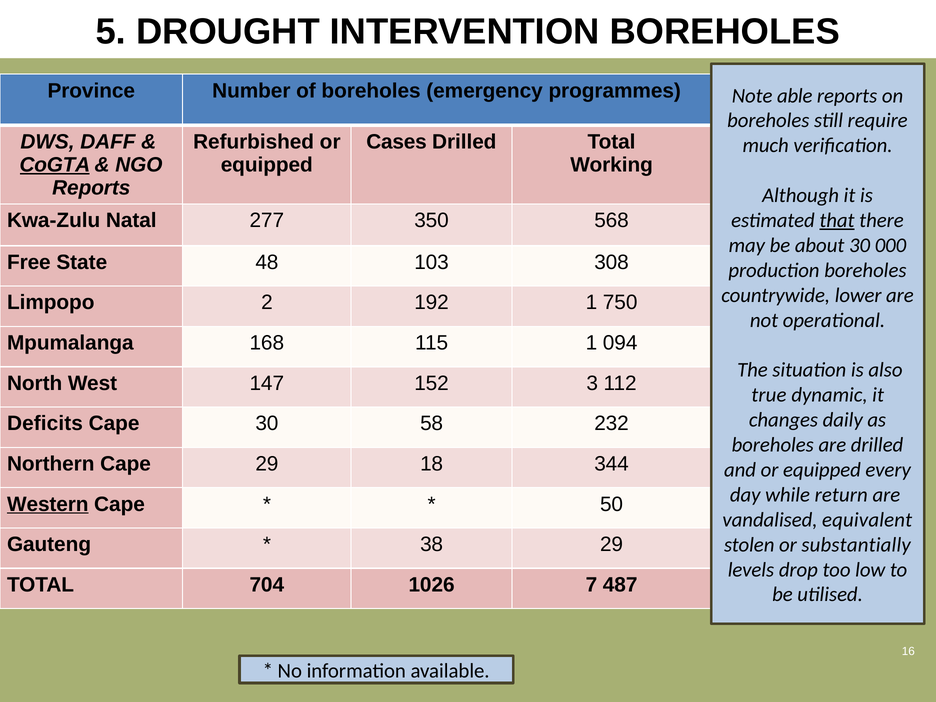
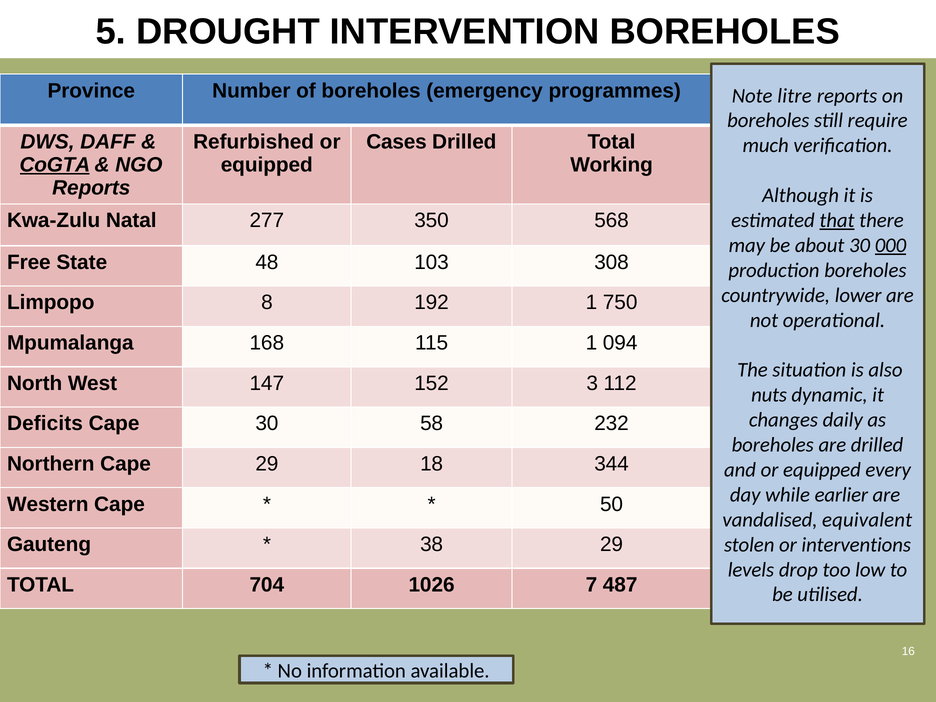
able: able -> litre (795, 96)
000 underline: none -> present (890, 245)
2: 2 -> 8 (267, 303)
true: true -> nuts (769, 395)
return: return -> earlier (841, 495)
Western underline: present -> none (48, 504)
substantially: substantially -> interventions (856, 545)
